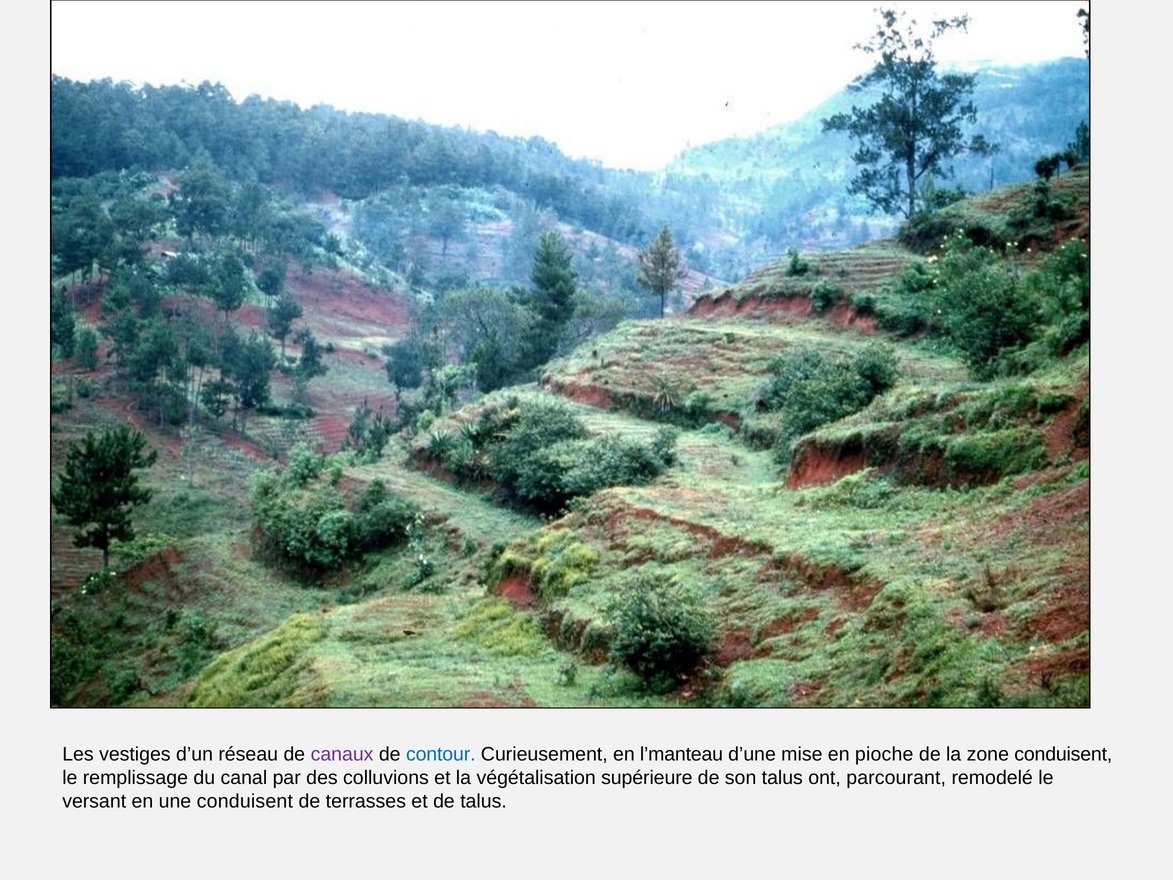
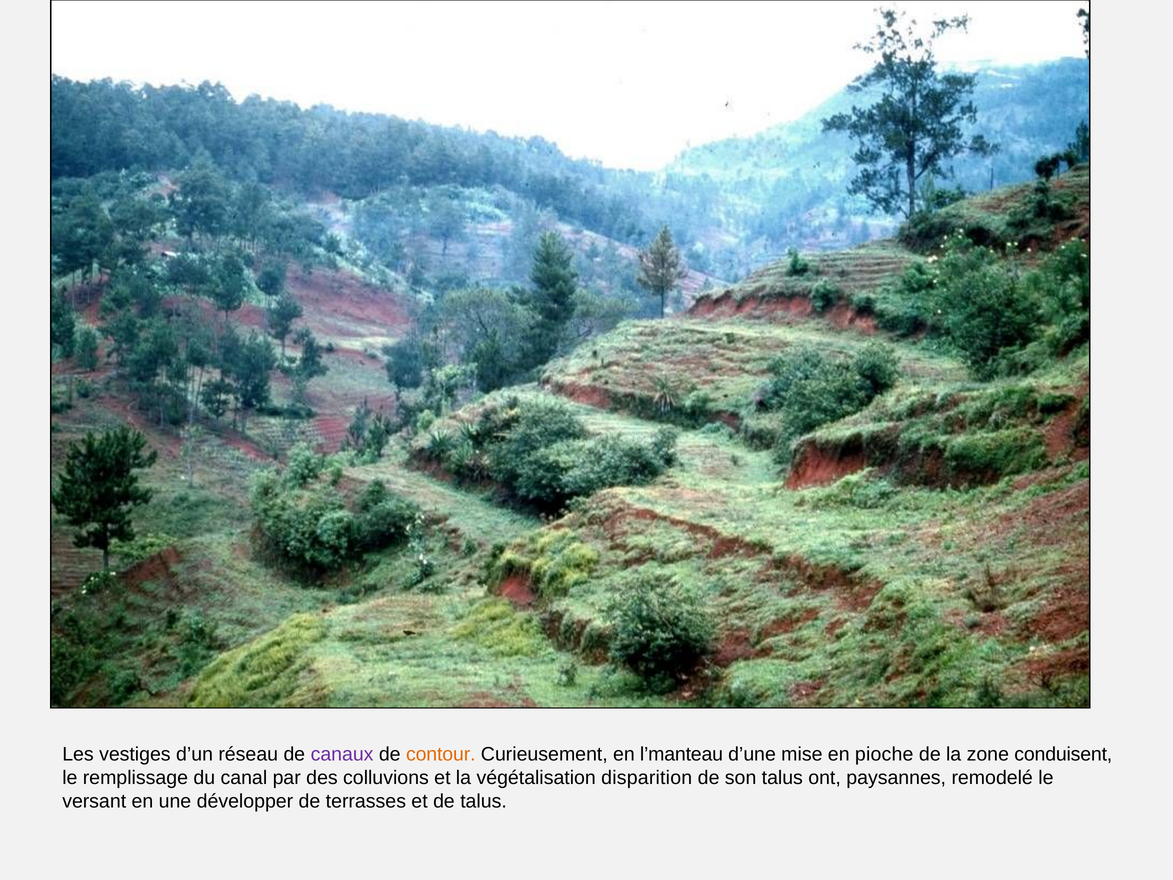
contour colour: blue -> orange (441, 754)
supérieure: supérieure -> disparition (647, 778)
parcourant: parcourant -> paysannes (896, 778)
une conduisent: conduisent -> développer (245, 801)
